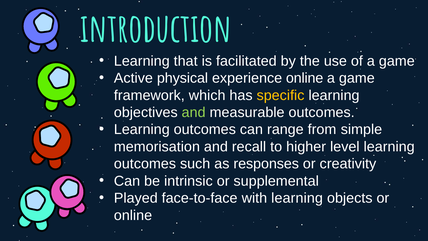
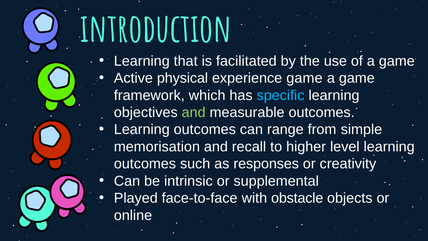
experience online: online -> game (304, 78)
specific colour: yellow -> light blue (281, 95)
with learning: learning -> obstacle (297, 198)
